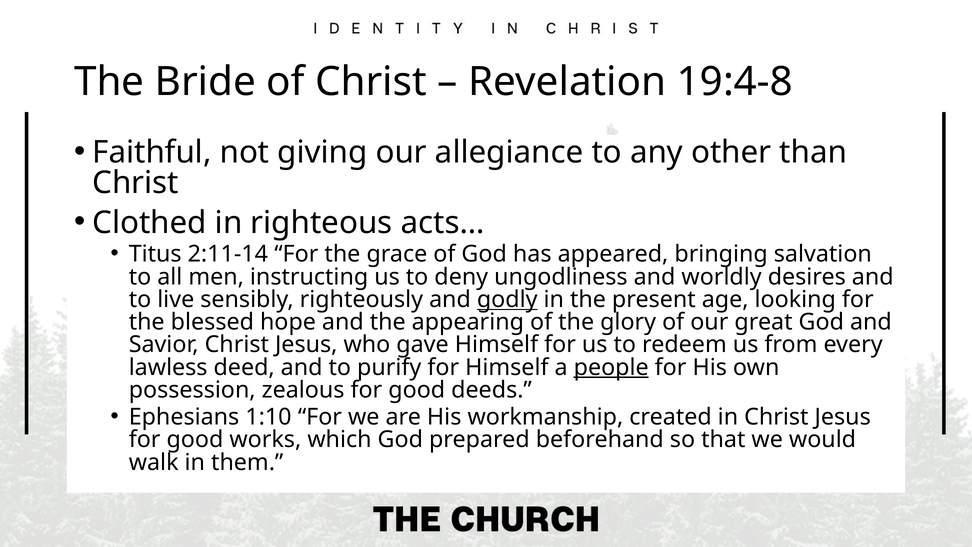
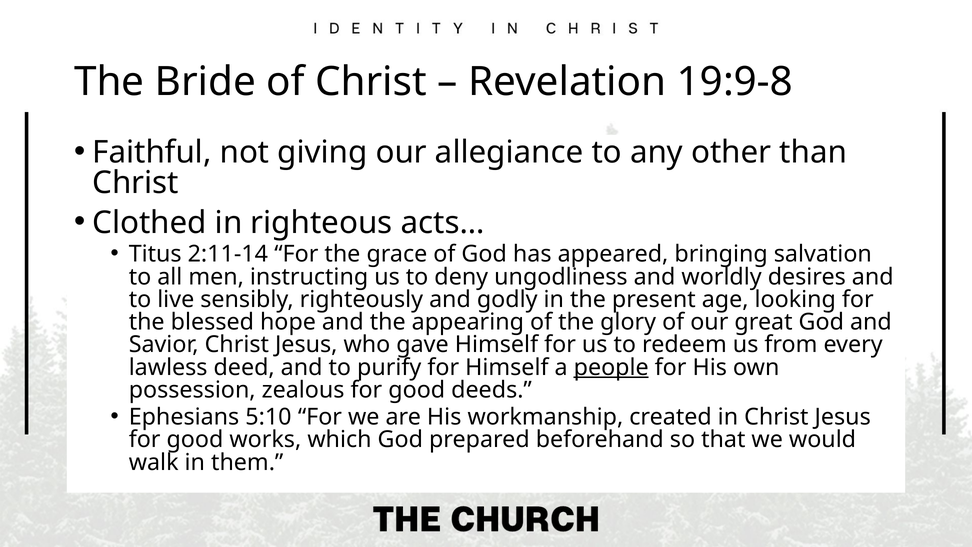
19:4-8: 19:4-8 -> 19:9-8 (735, 82)
godly underline: present -> none (507, 299)
1:10: 1:10 -> 5:10 (268, 417)
